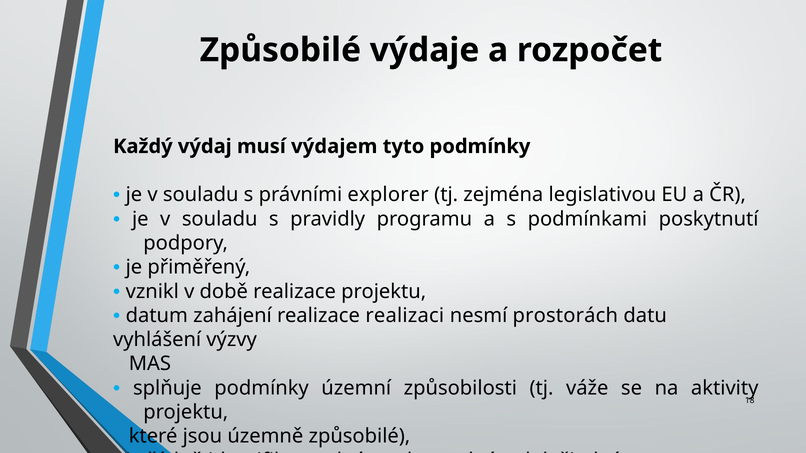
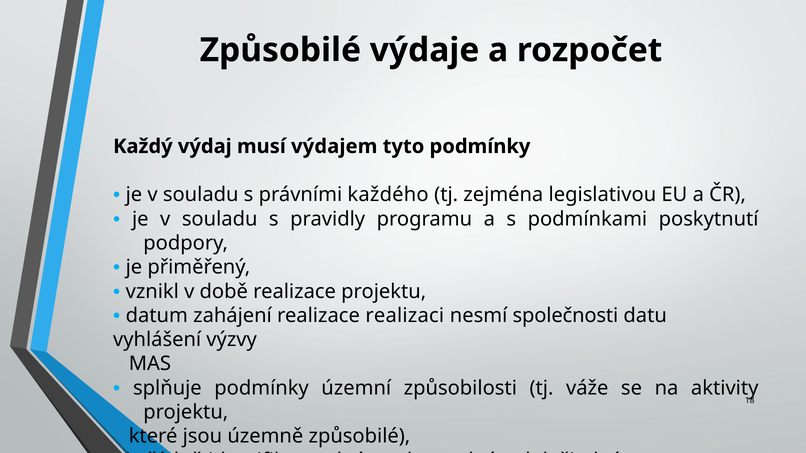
explorer: explorer -> každého (388, 195)
prostorách: prostorách -> společnosti (565, 316)
